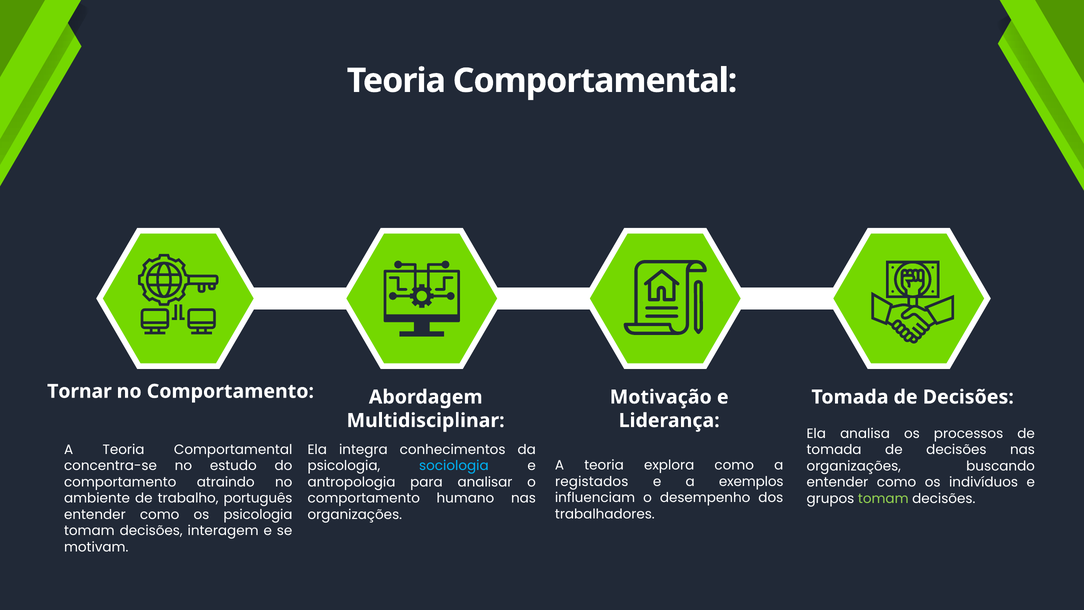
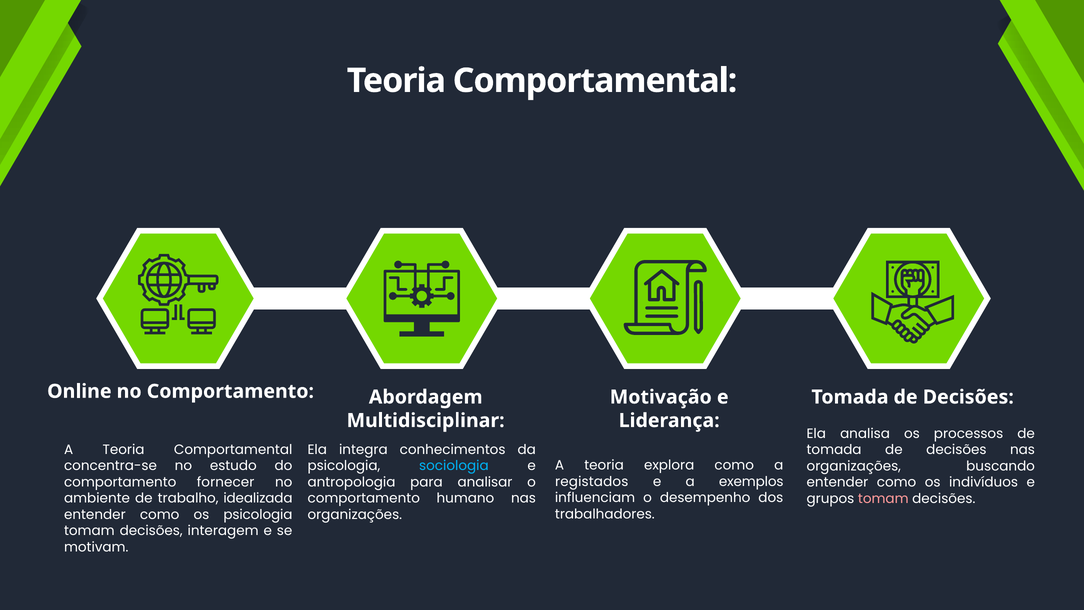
Tornar: Tornar -> Online (79, 391)
atraindo: atraindo -> fornecer (226, 482)
português: português -> idealizada (258, 498)
tomam colour: light green -> pink (883, 499)
